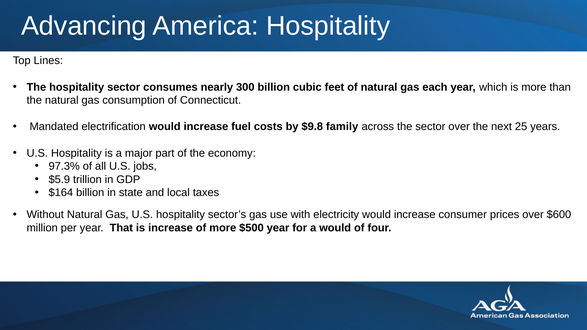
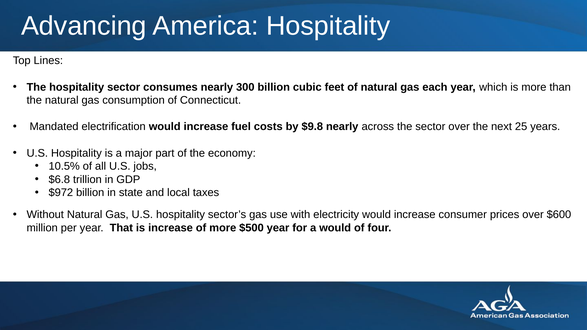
$9.8 family: family -> nearly (342, 127)
97.3%: 97.3% -> 10.5% (64, 166)
$5.9: $5.9 -> $6.8 (59, 180)
$164: $164 -> $972 (61, 193)
